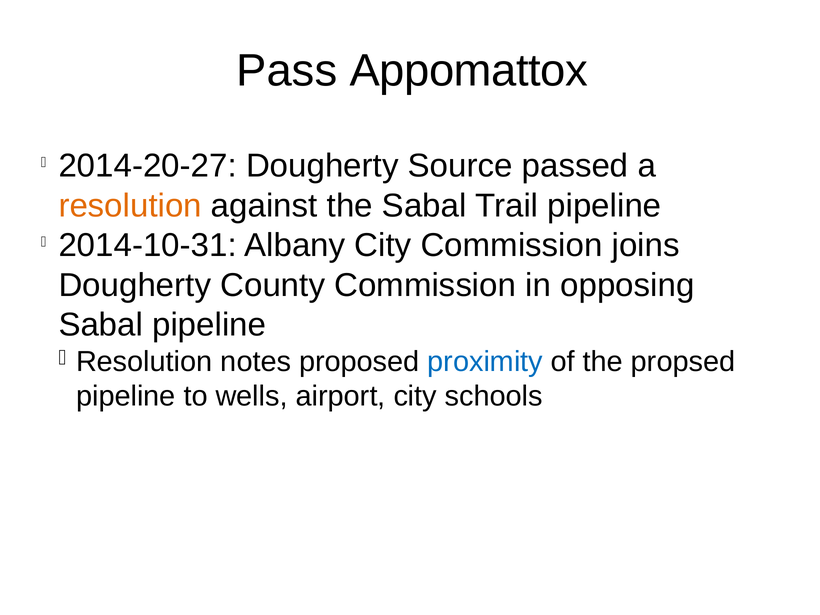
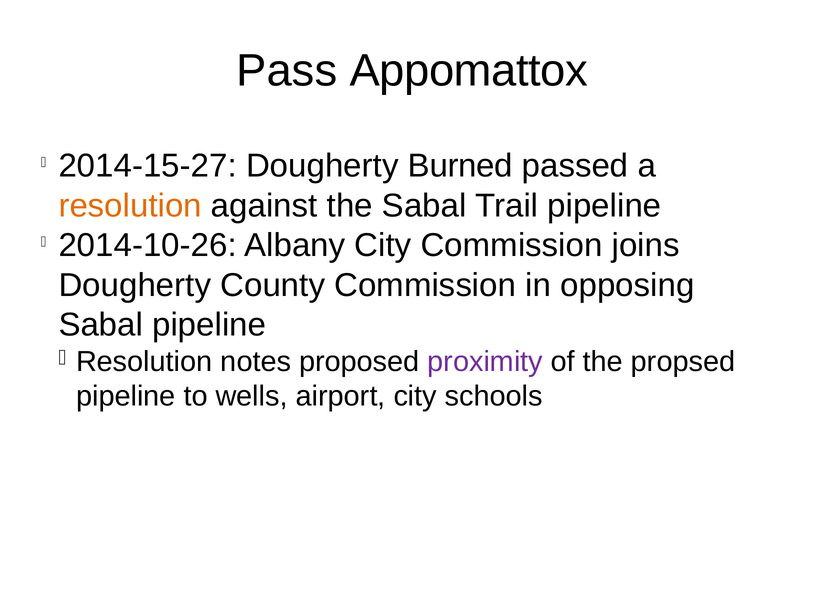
2014-20-27: 2014-20-27 -> 2014-15-27 (148, 166)
Source: Source -> Burned (460, 166)
2014-10-31: 2014-10-31 -> 2014-10-26 (148, 245)
proximity colour: blue -> purple (485, 362)
